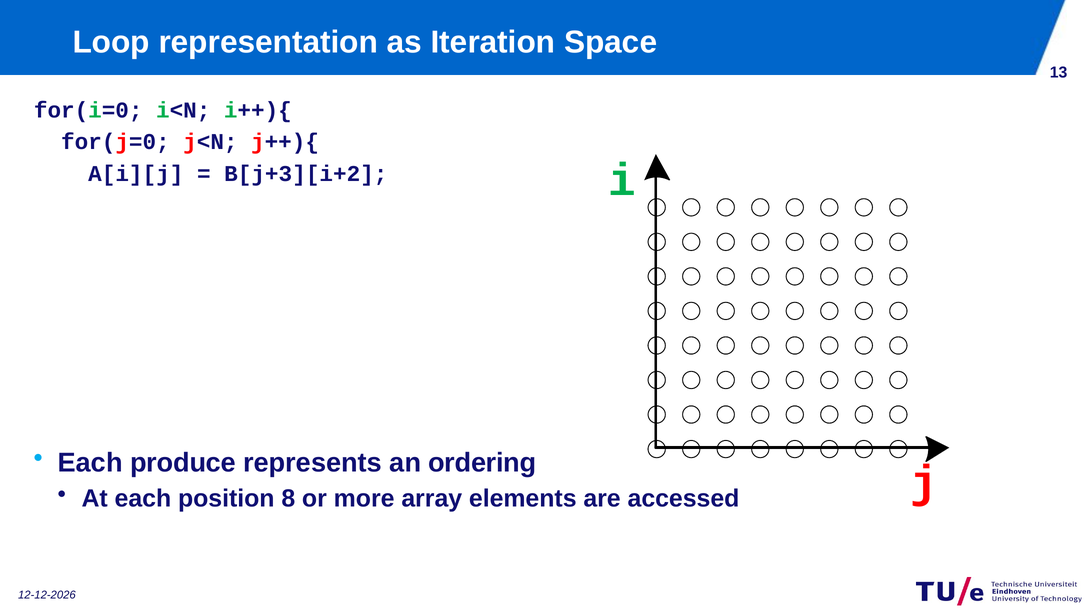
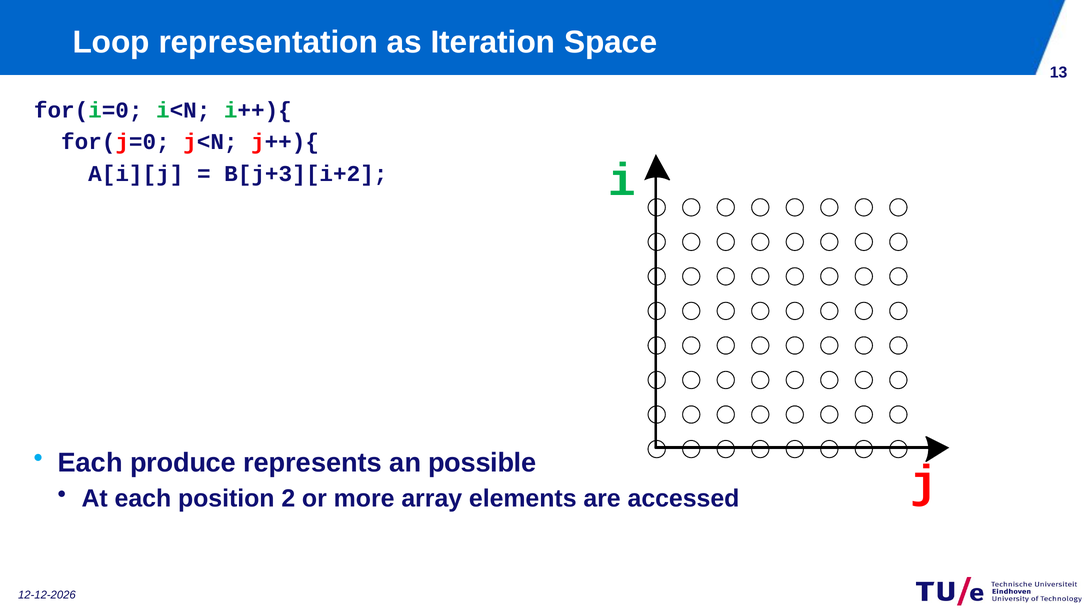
ordering: ordering -> possible (482, 463)
8: 8 -> 2 (288, 499)
